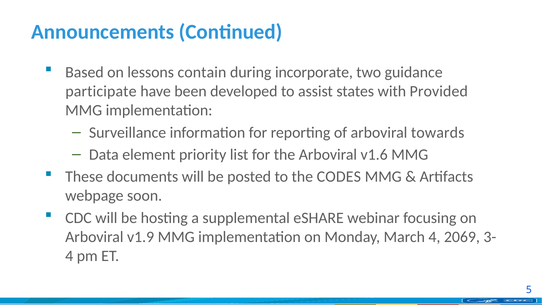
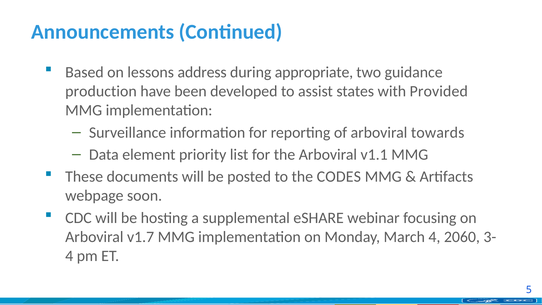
contain: contain -> address (202, 72)
incorporate: incorporate -> appropriate (314, 72)
participate: participate -> production (101, 91)
v1.6: v1.6 -> v1.1 (374, 155)
v1.9: v1.9 -> v1.7 (141, 237)
2069: 2069 -> 2060 (462, 237)
